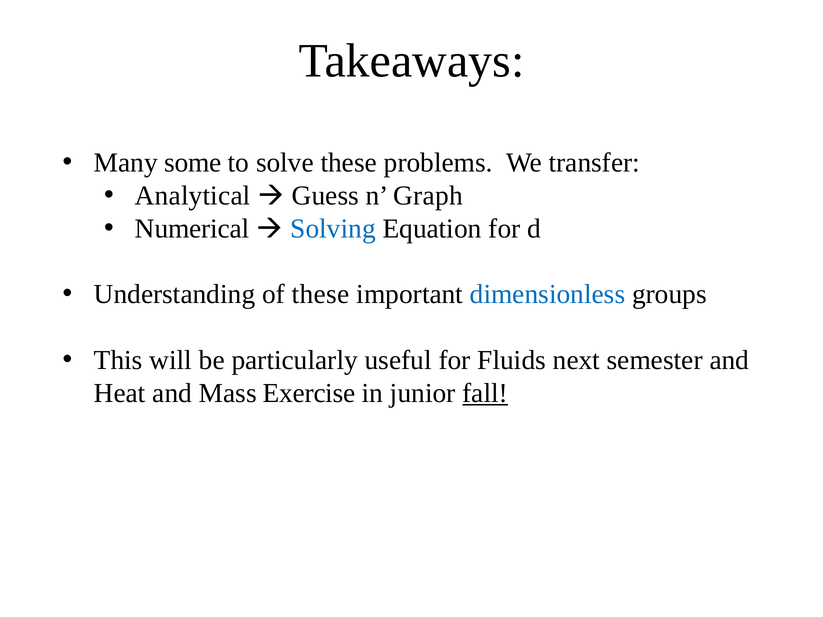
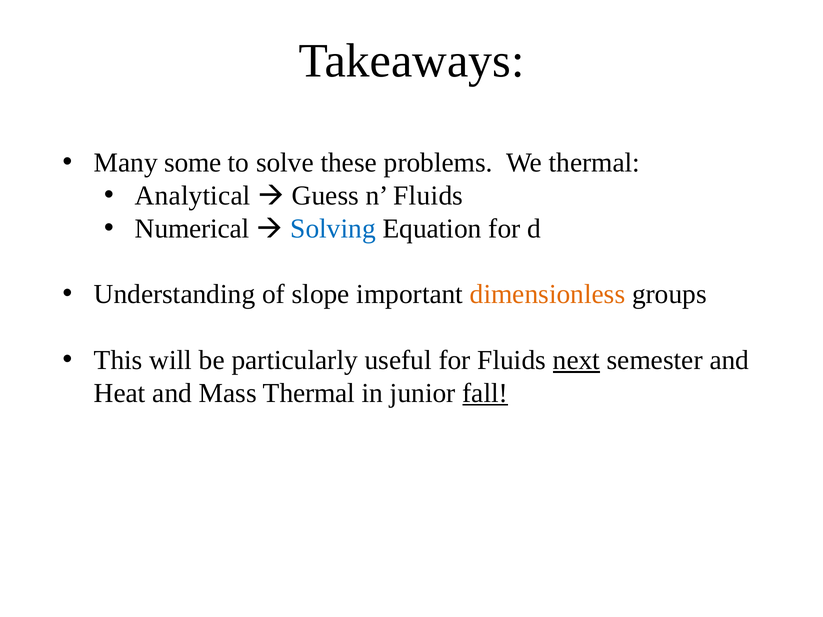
We transfer: transfer -> thermal (594, 163)
n Graph: Graph -> Fluids (428, 196)
of these: these -> slope (321, 294)
dimensionless colour: blue -> orange (548, 294)
next underline: none -> present (576, 360)
Mass Exercise: Exercise -> Thermal (309, 393)
